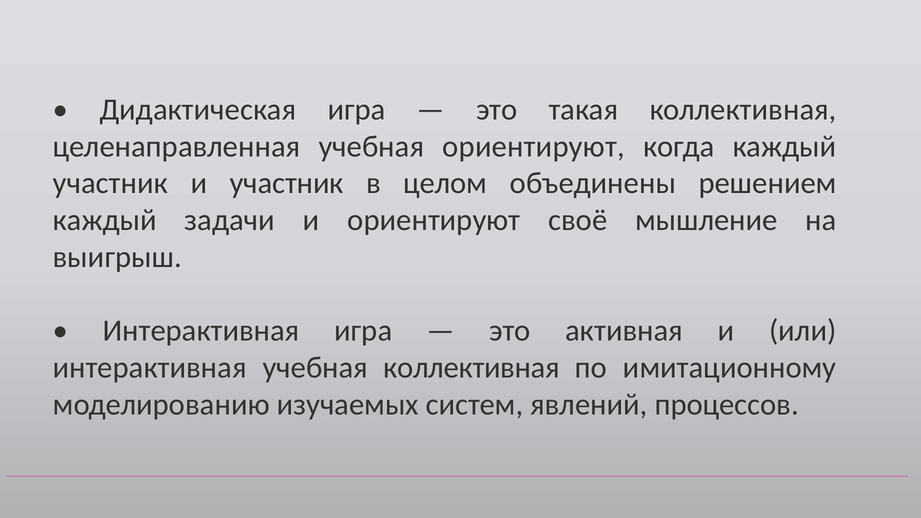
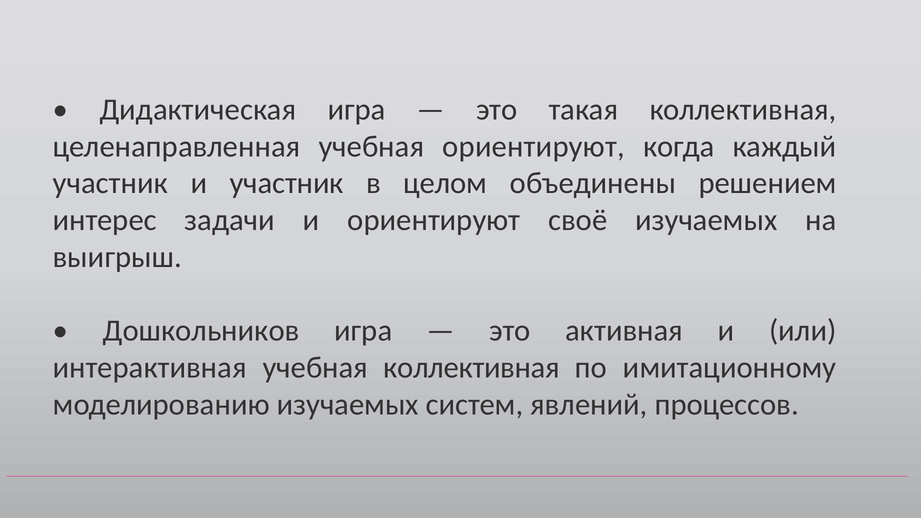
каждый: каждый -> интерес (105, 220)
своё мышление: мышление -> изучаемых (706, 220)
Интерактивная: Интерактивная -> Дошкольников (201, 331)
